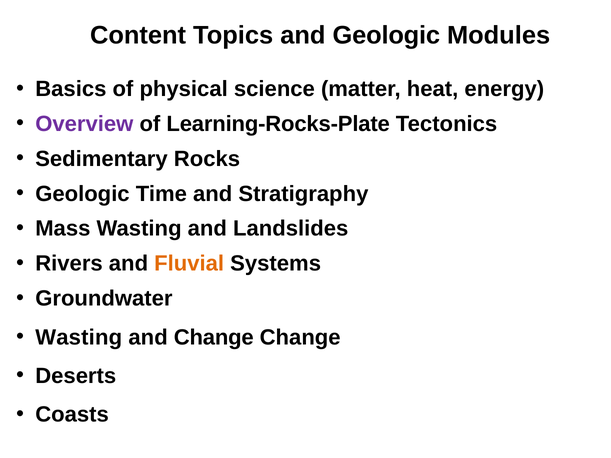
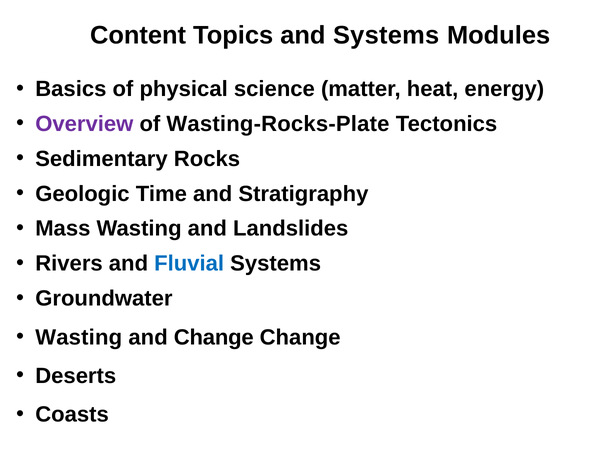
and Geologic: Geologic -> Systems (386, 35)
Learning-Rocks-Plate: Learning-Rocks-Plate -> Wasting-Rocks-Plate (278, 124)
Fluvial colour: orange -> blue (189, 264)
